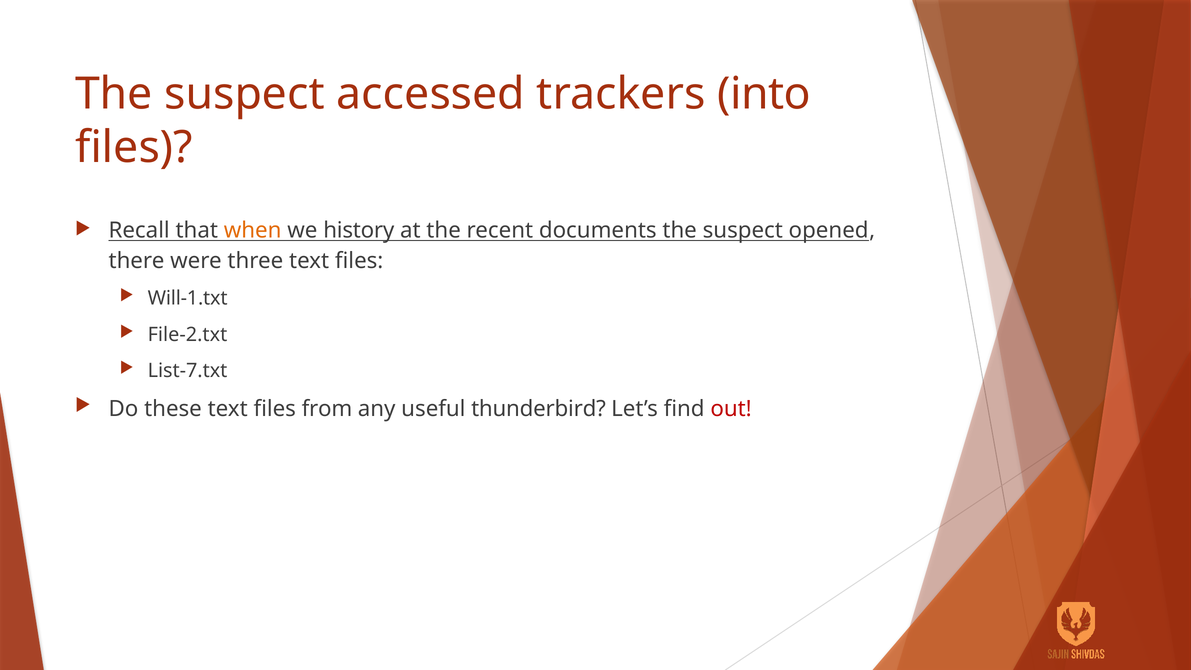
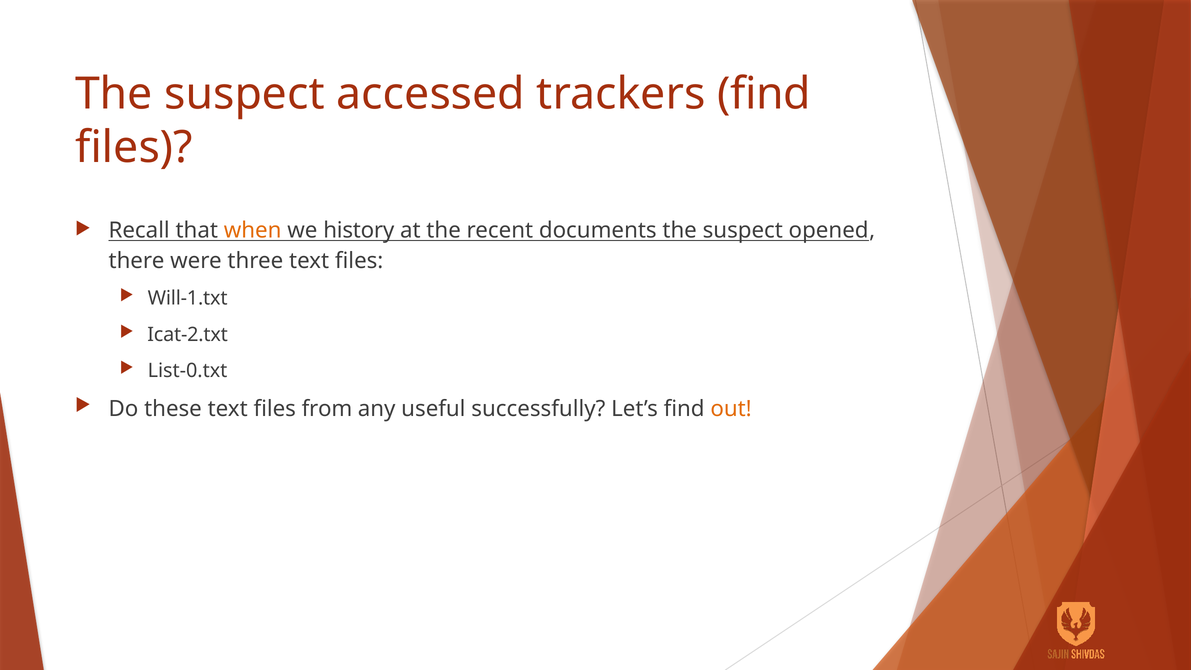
trackers into: into -> find (764, 94)
File-2.txt: File-2.txt -> Icat-2.txt (188, 335)
List-7.txt: List-7.txt -> List-0.txt (188, 371)
thunderbird: thunderbird -> successfully (538, 409)
out colour: red -> orange (731, 409)
